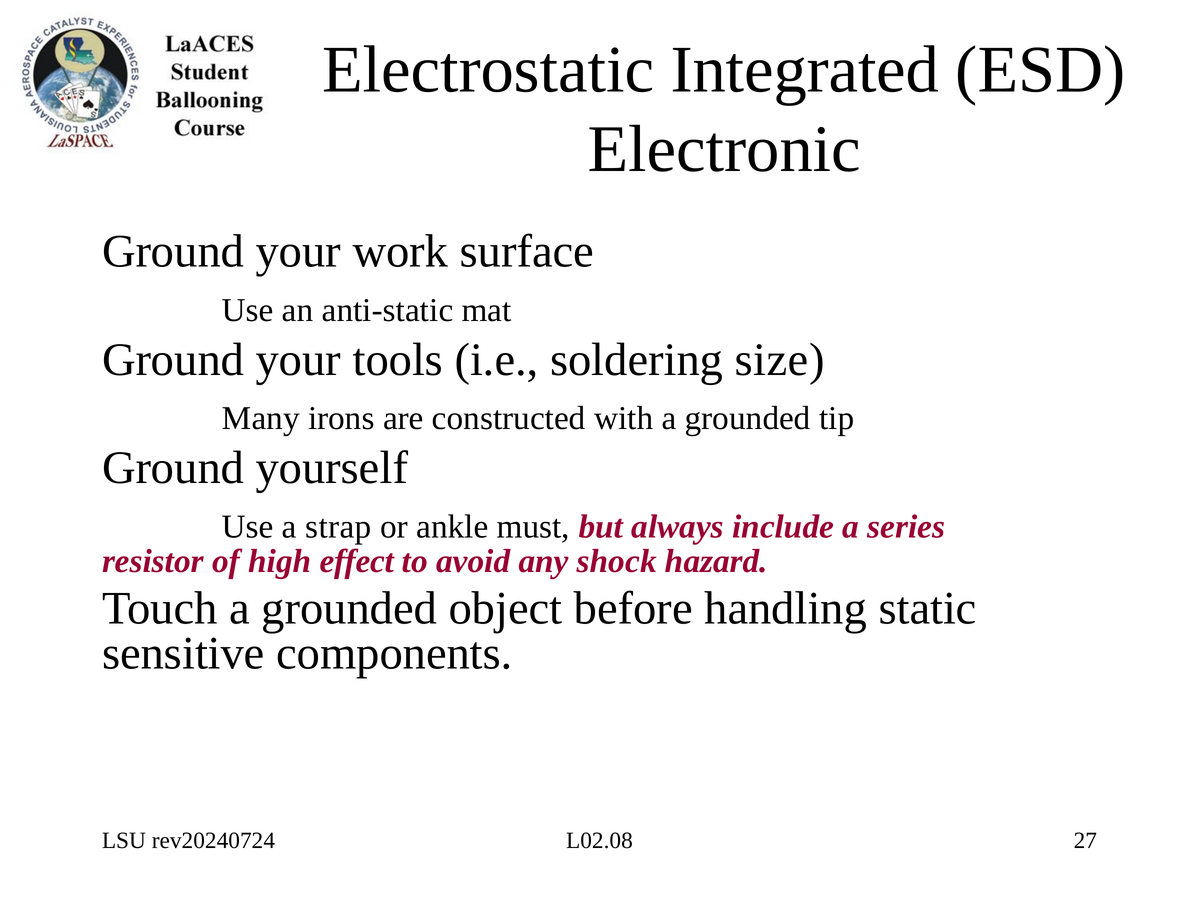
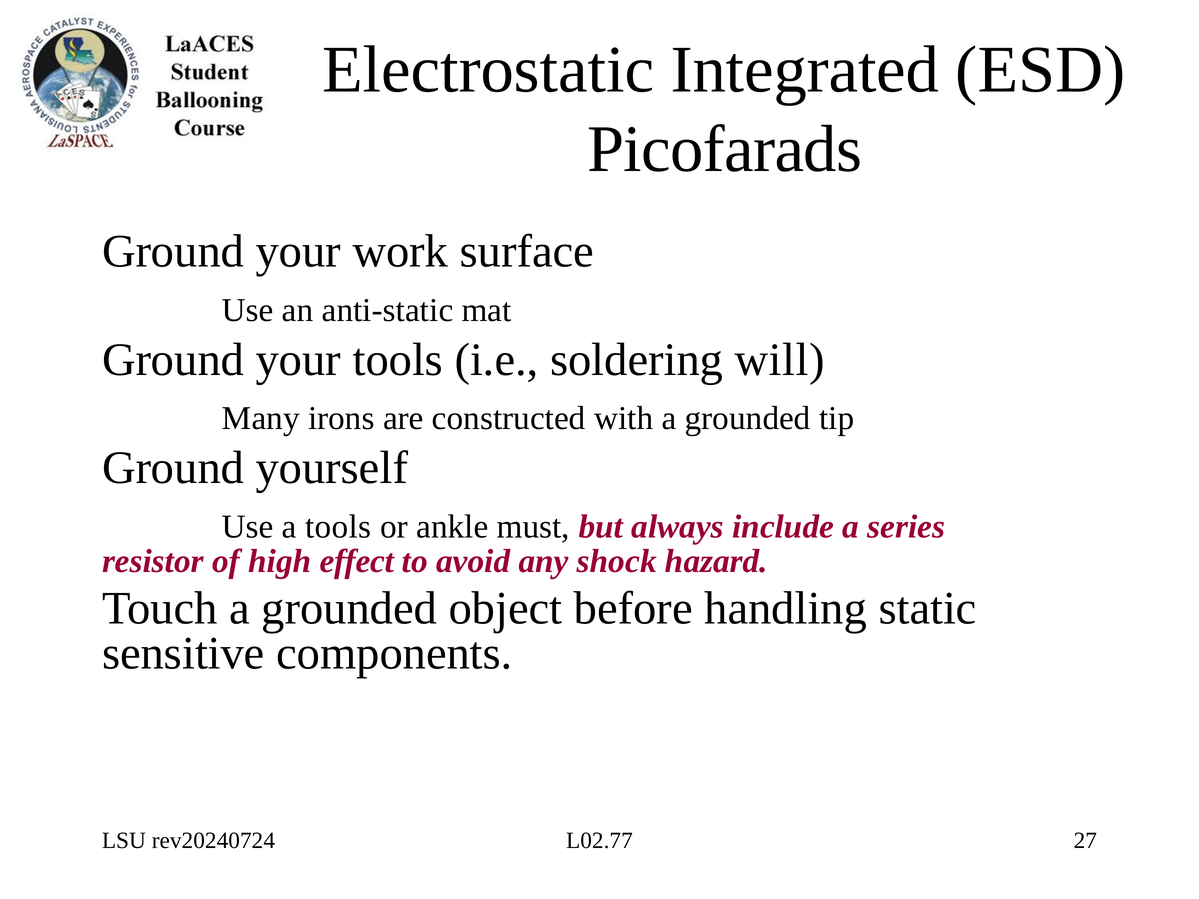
Electronic: Electronic -> Picofarads (725, 150)
size: size -> will (780, 360)
a strap: strap -> tools (338, 527)
L02.08: L02.08 -> L02.77 (599, 841)
